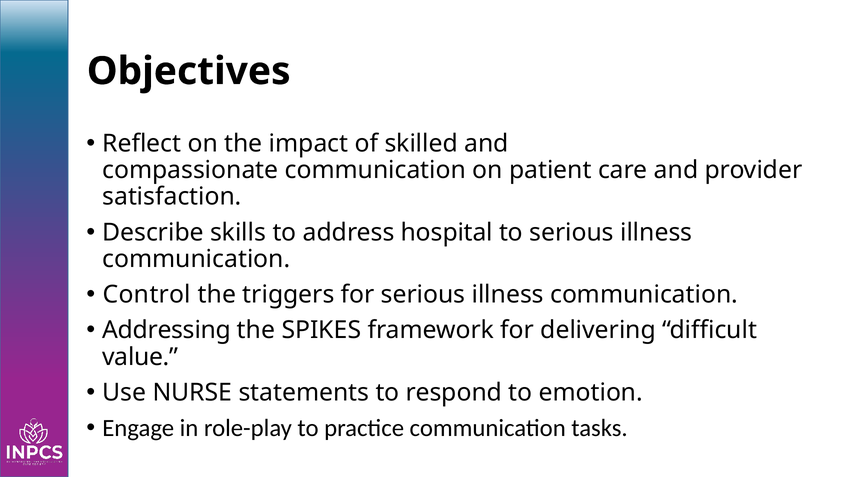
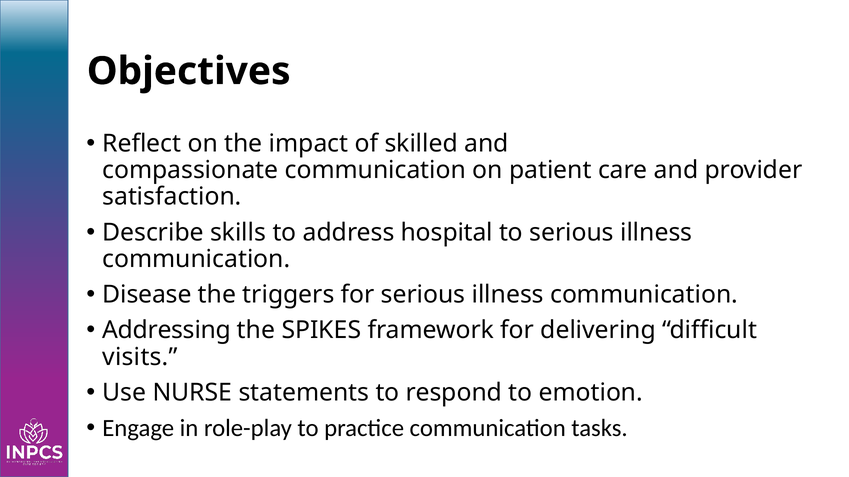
Control: Control -> Disease (147, 295)
value: value -> visits (140, 357)
